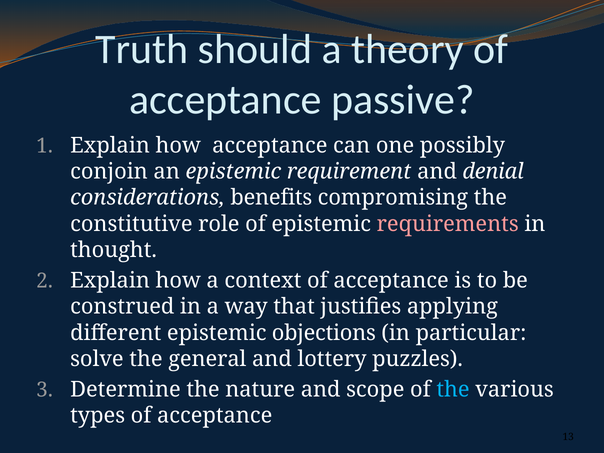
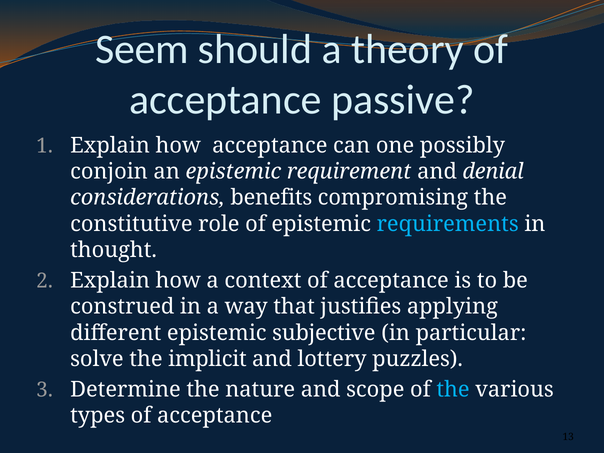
Truth: Truth -> Seem (142, 49)
requirements colour: pink -> light blue (448, 224)
objections: objections -> subjective (324, 333)
general: general -> implicit (207, 359)
